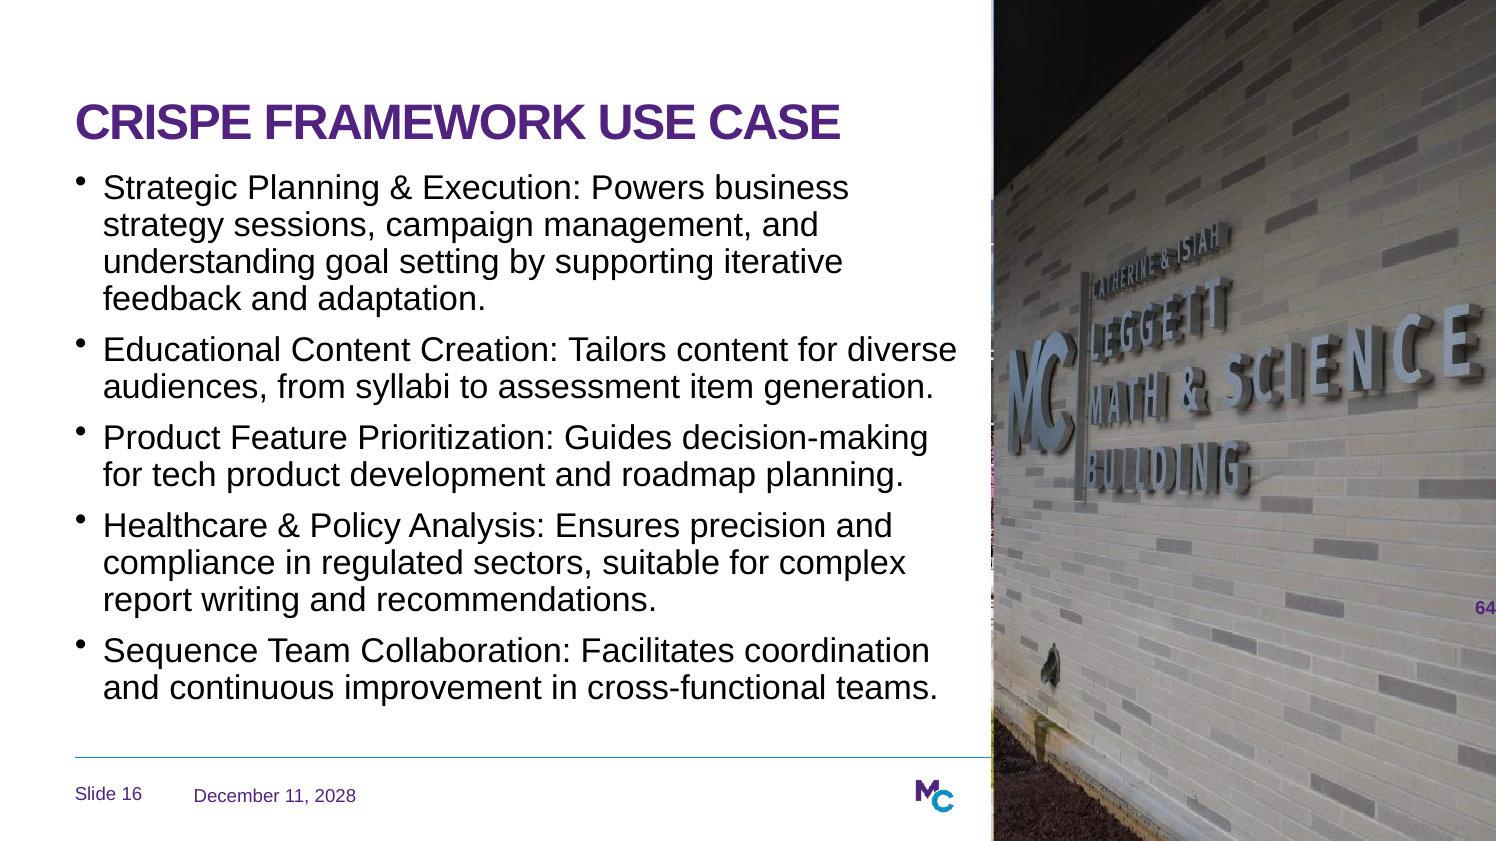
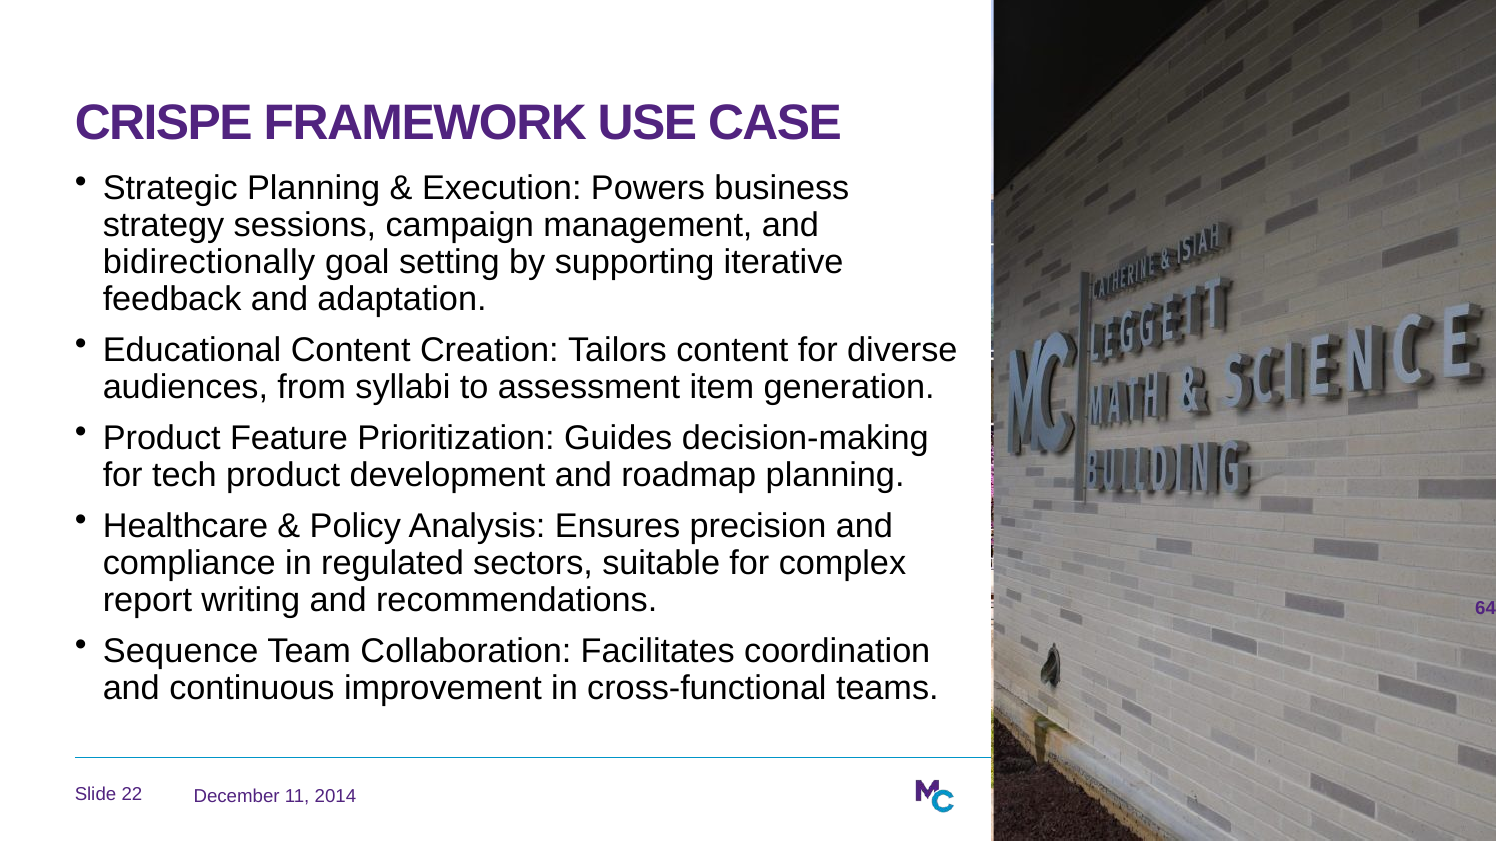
understanding: understanding -> bidirectionally (209, 262)
16: 16 -> 22 (132, 795)
2028: 2028 -> 2014 (335, 797)
